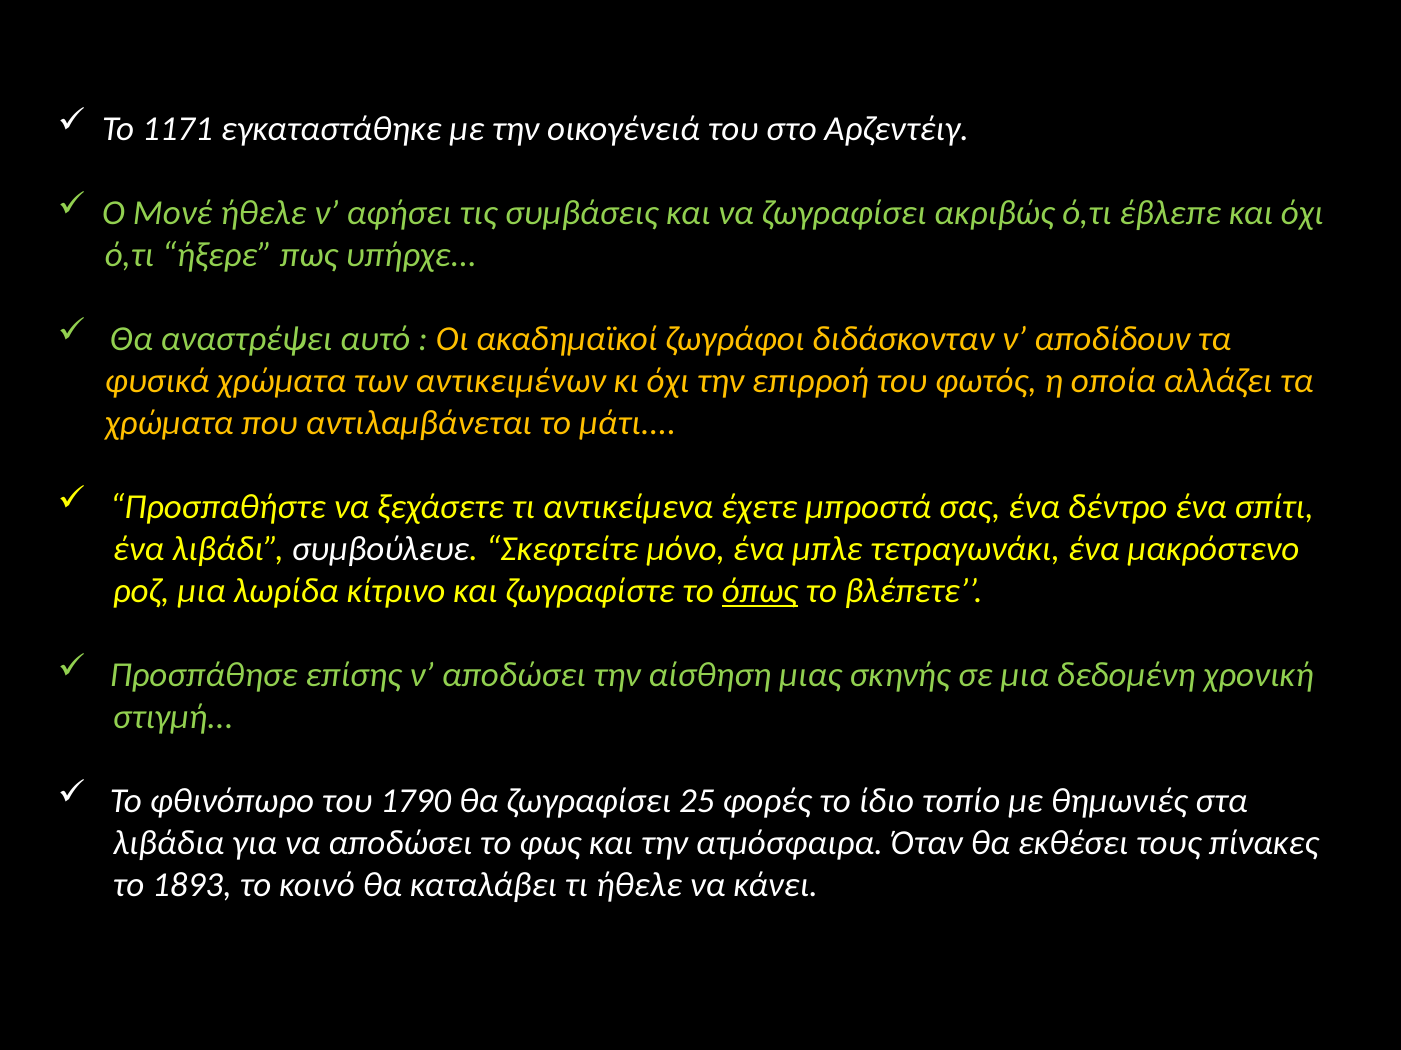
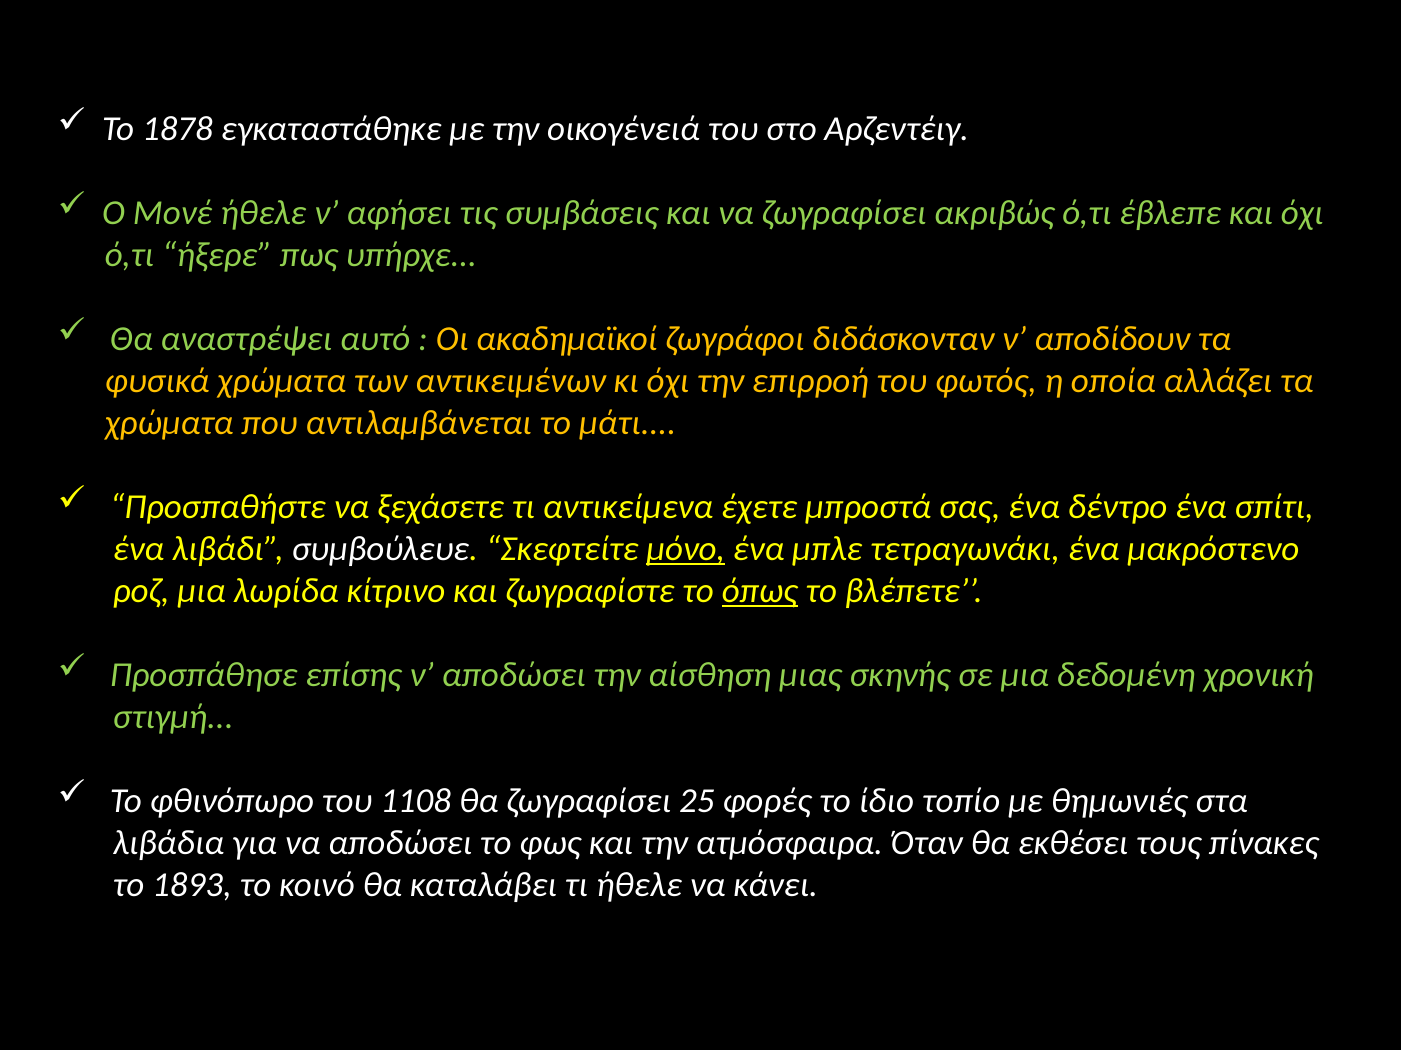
1171: 1171 -> 1878 (177, 129)
μόνο underline: none -> present (686, 549)
1790: 1790 -> 1108 (416, 801)
